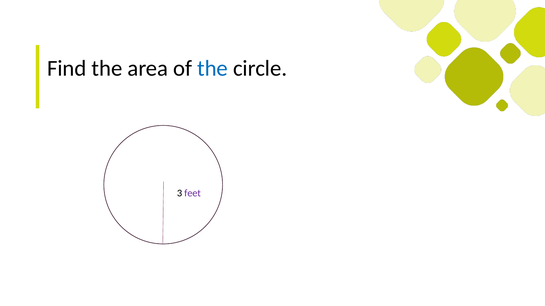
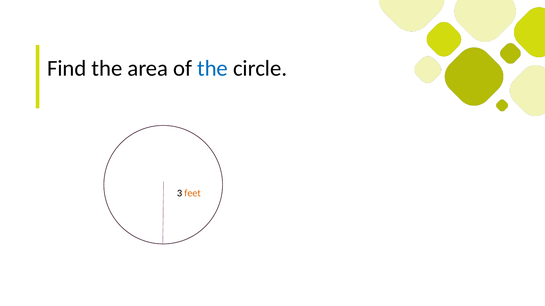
feet colour: purple -> orange (193, 193)
